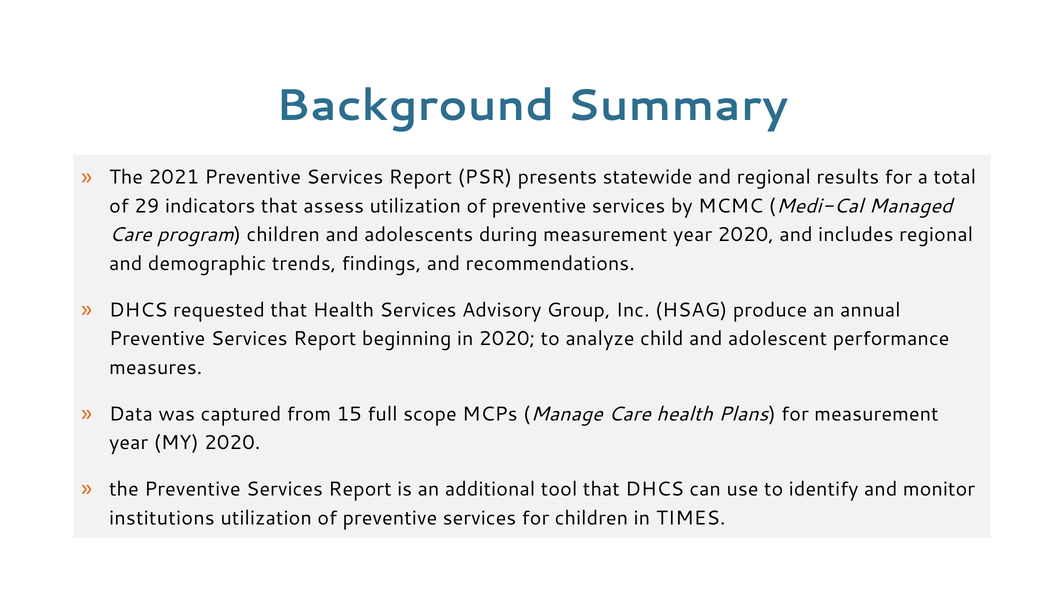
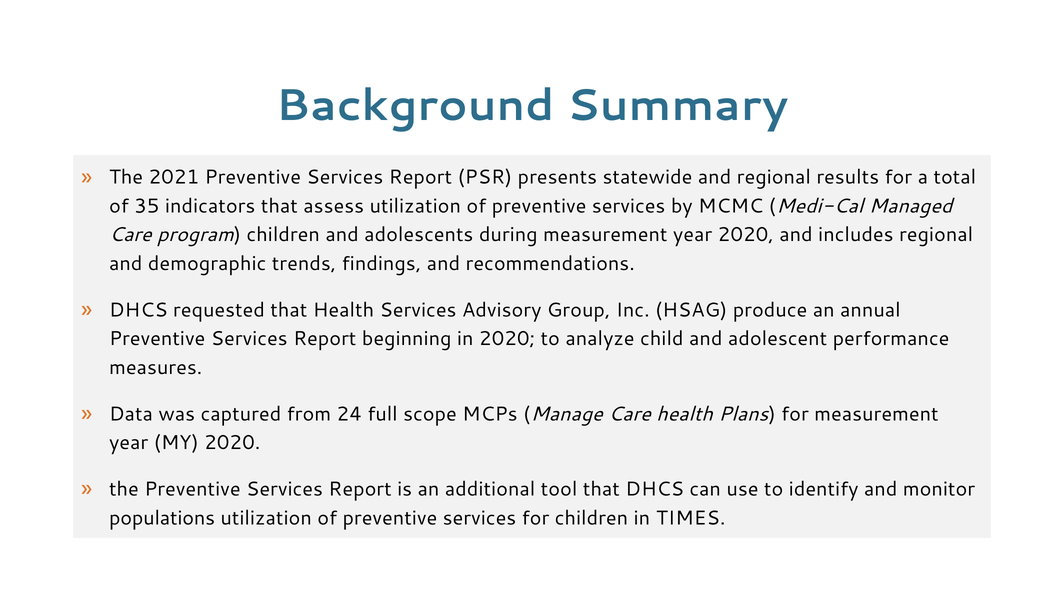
29: 29 -> 35 (147, 206)
15: 15 -> 24 (349, 414)
institutions: institutions -> populations (162, 517)
